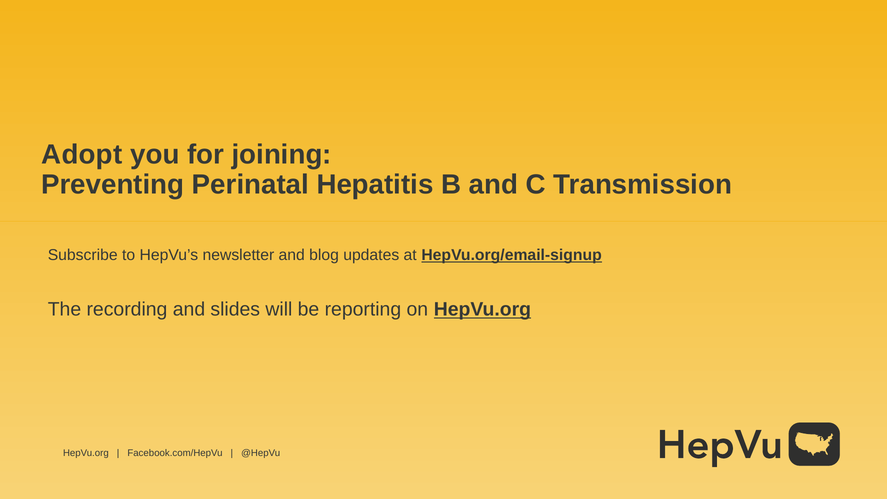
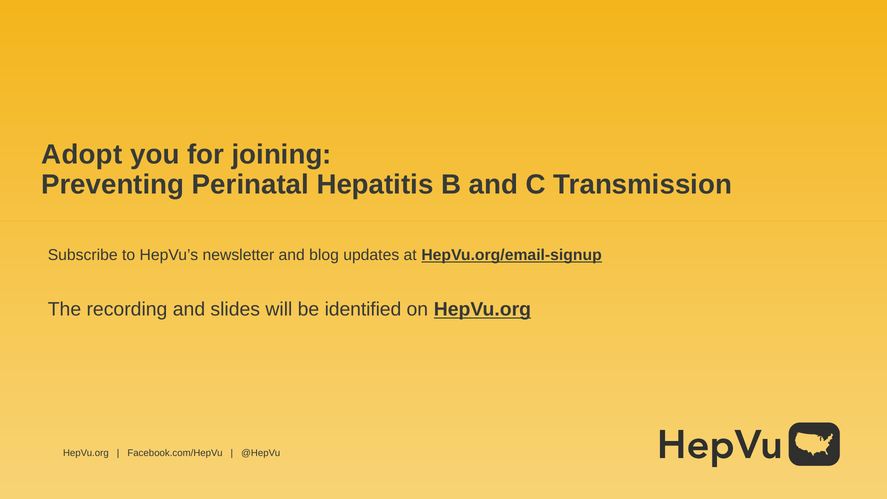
reporting: reporting -> identified (363, 309)
